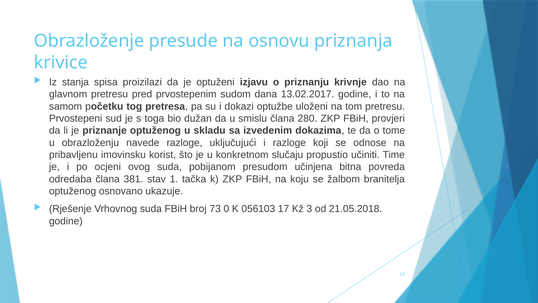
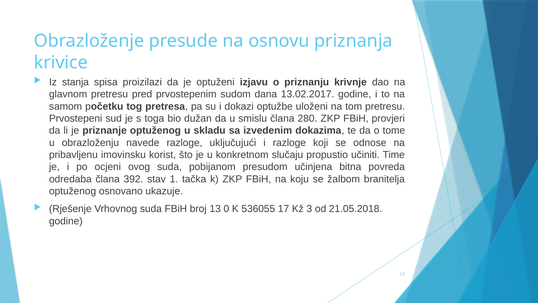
381: 381 -> 392 (133, 179)
73: 73 -> 13 (215, 209)
056103: 056103 -> 536055 (258, 209)
